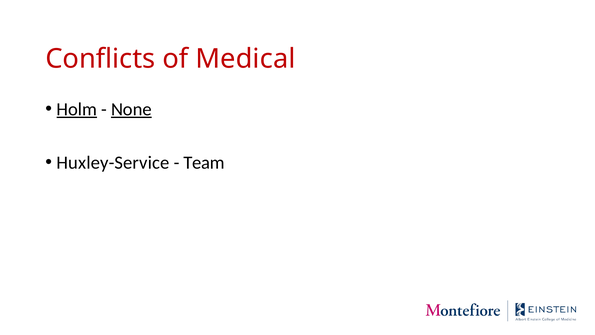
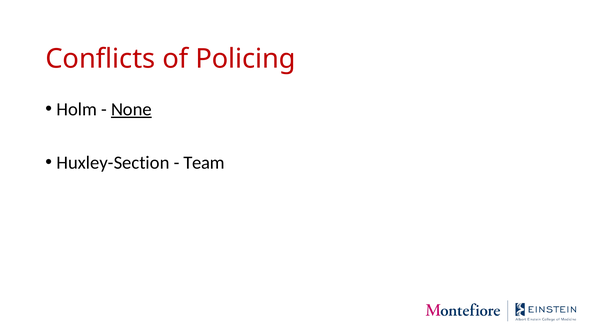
Medical: Medical -> Policing (246, 59)
Holm underline: present -> none (77, 109)
Huxley-Service: Huxley-Service -> Huxley-Section (113, 162)
